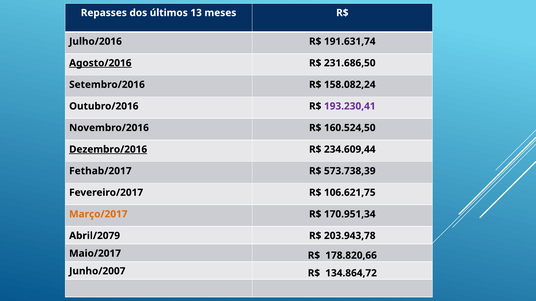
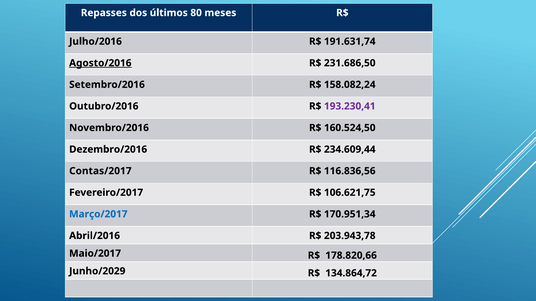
13: 13 -> 80 (196, 13)
Dezembro/2016 underline: present -> none (108, 150)
Fethab/2017: Fethab/2017 -> Contas/2017 (100, 171)
573.738,39: 573.738,39 -> 116.836,56 (350, 171)
Março/2017 colour: orange -> blue (98, 214)
Abril/2079: Abril/2079 -> Abril/2016 (95, 236)
Junho/2007: Junho/2007 -> Junho/2029 (97, 271)
